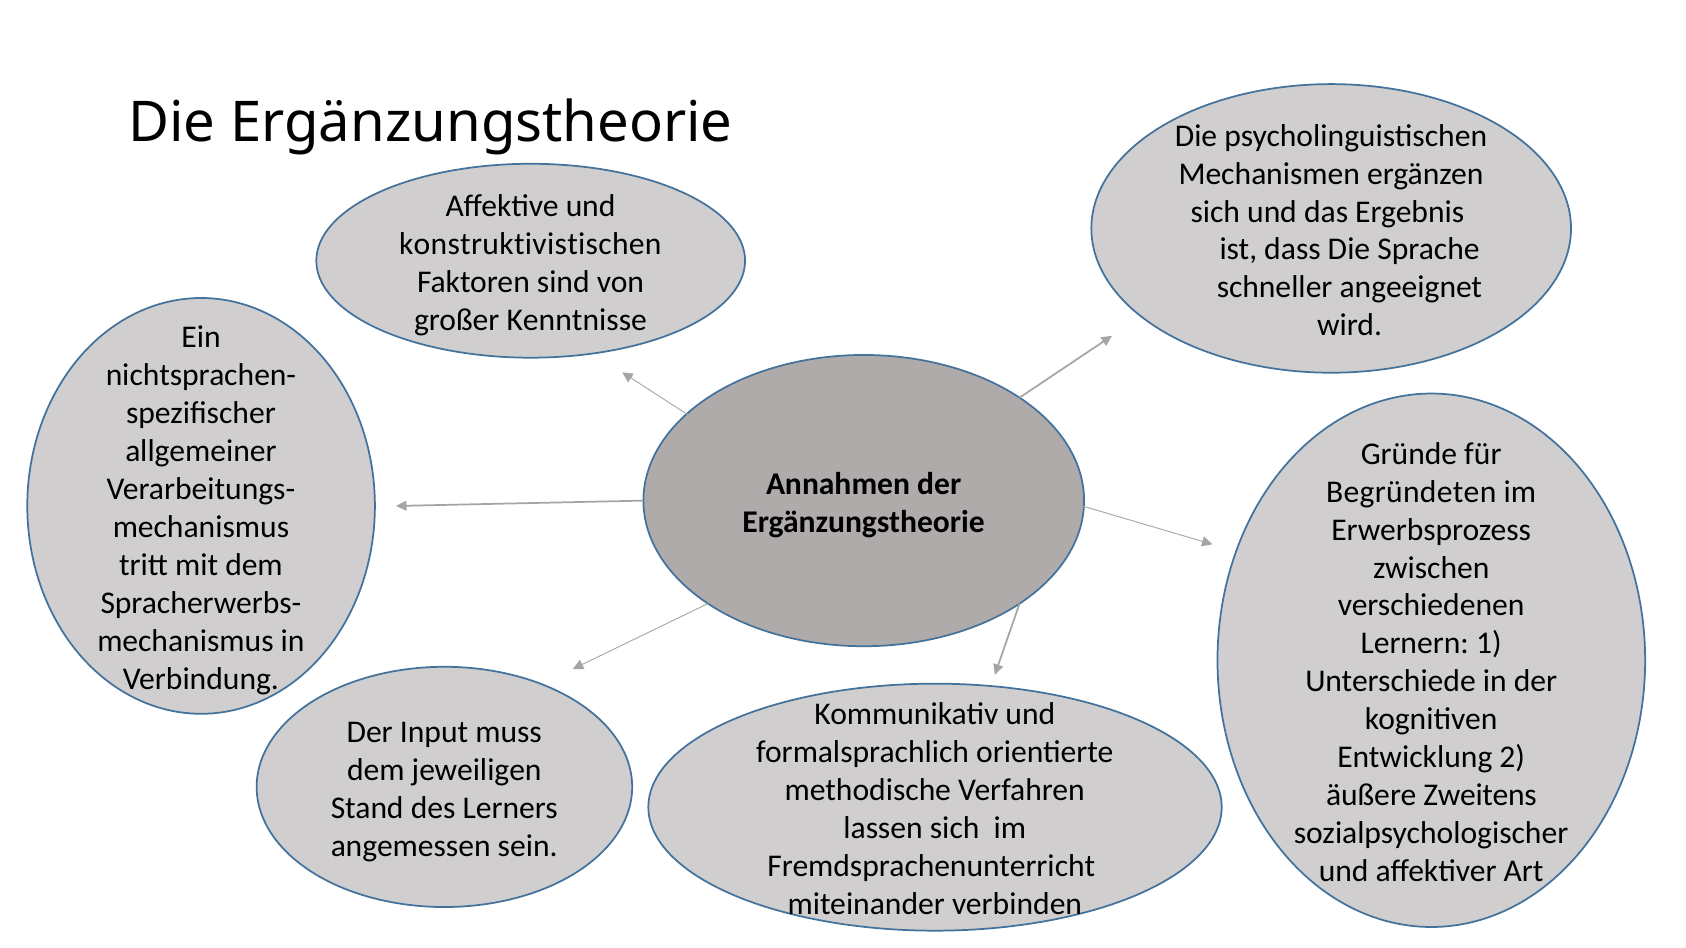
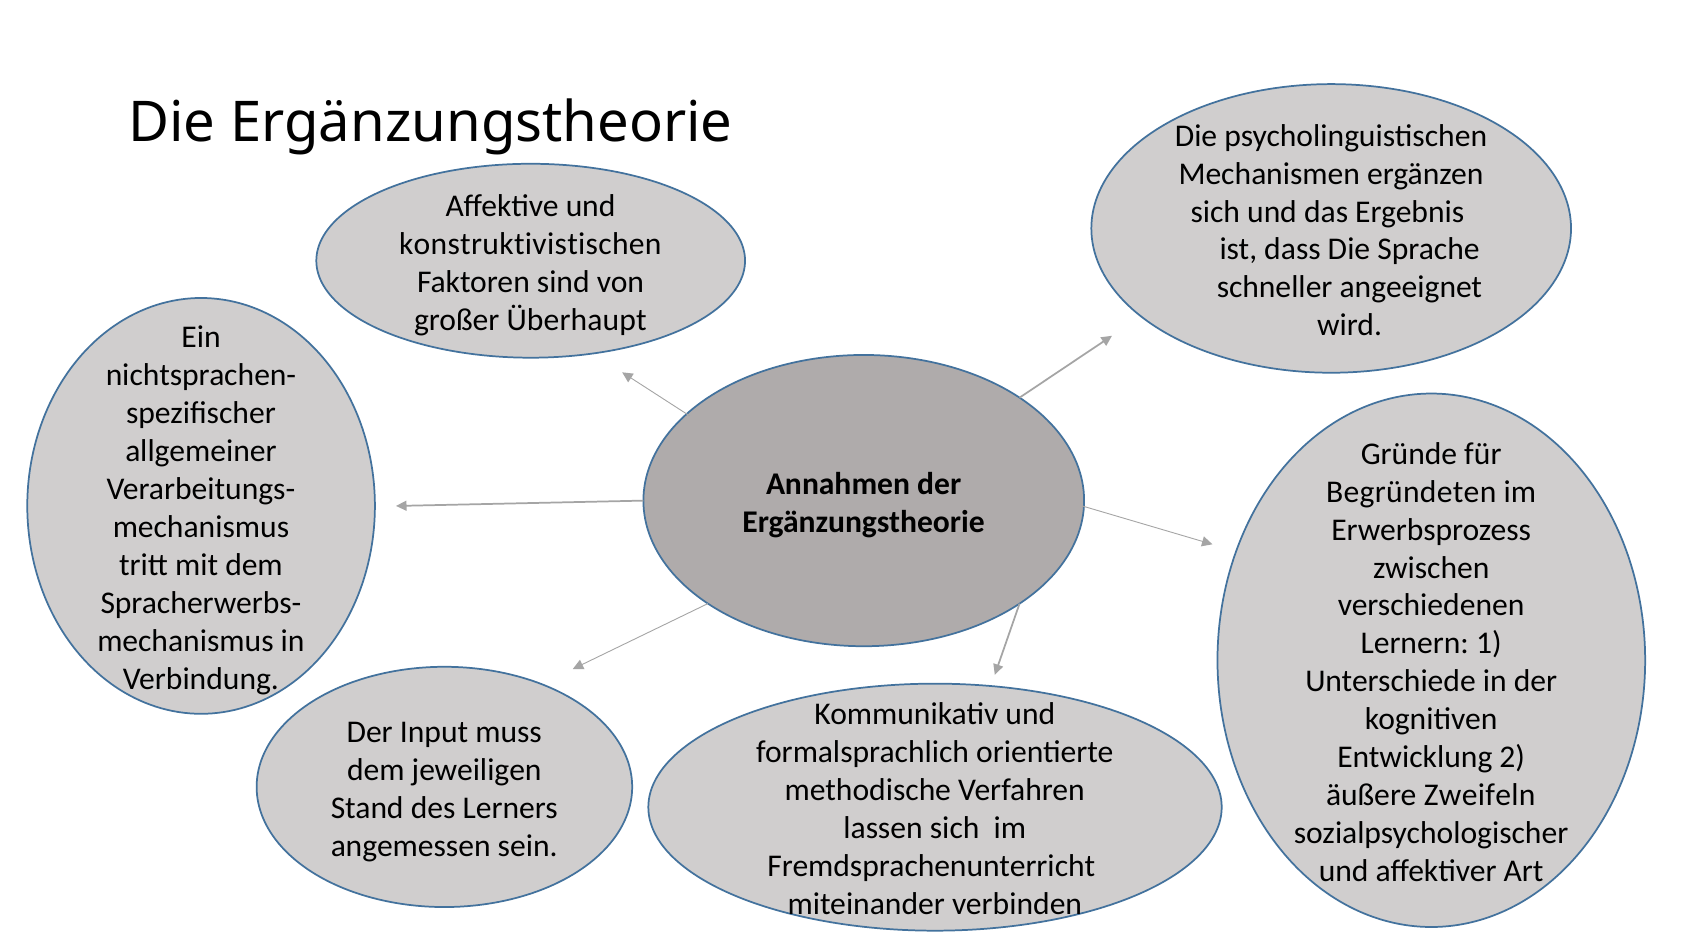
Kenntnisse: Kenntnisse -> Überhaupt (577, 320)
Zweitens: Zweitens -> Zweifeln (1480, 795)
